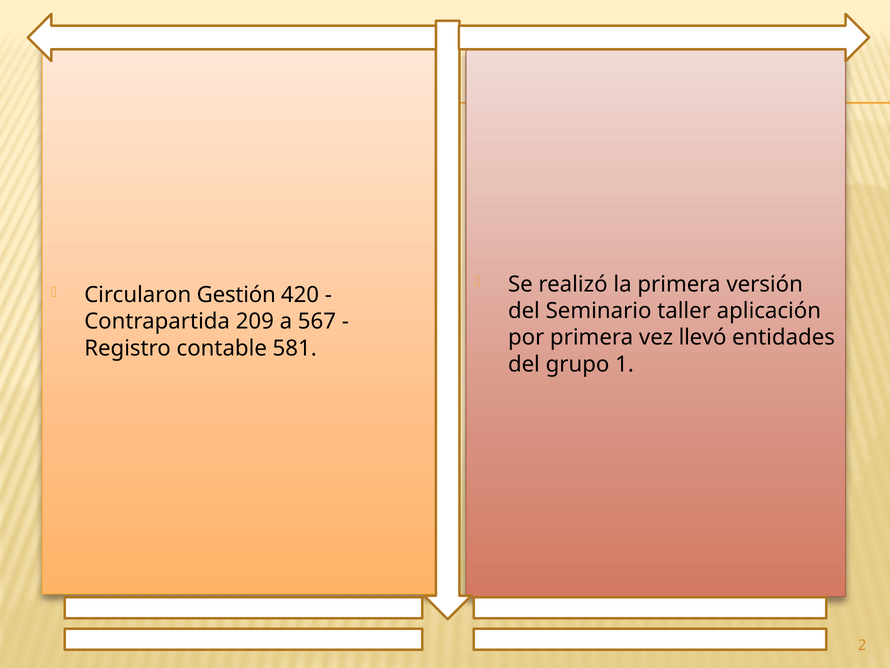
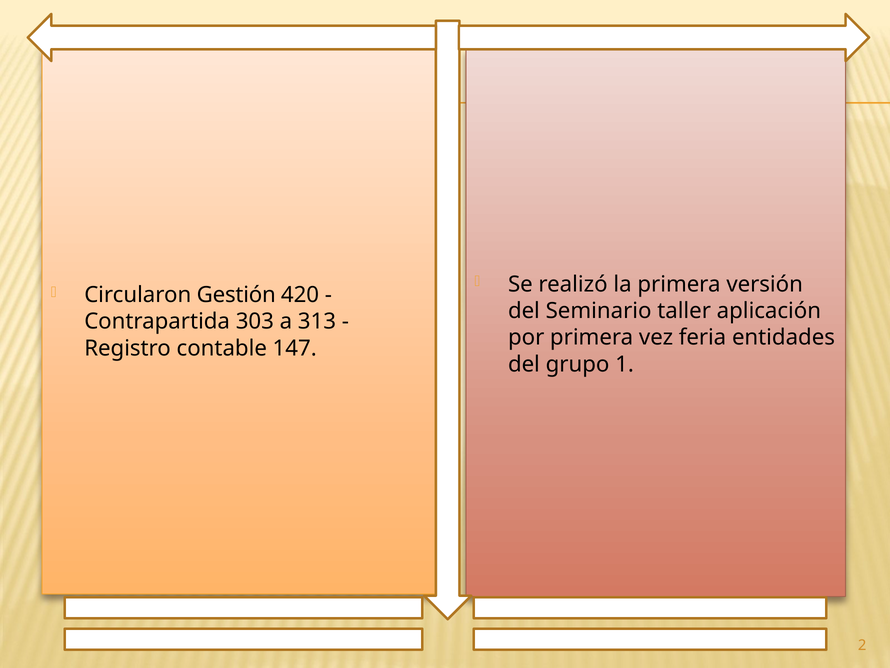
209: 209 -> 303 (255, 321)
567: 567 -> 313 (317, 321)
llevó: llevó -> feria (703, 337)
581: 581 -> 147 (295, 348)
